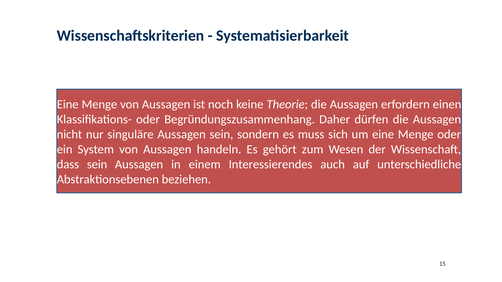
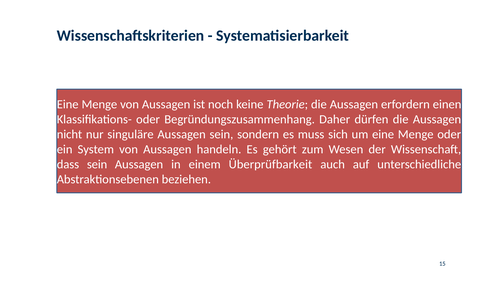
Interessierendes: Interessierendes -> Überprüfbarkeit (270, 165)
